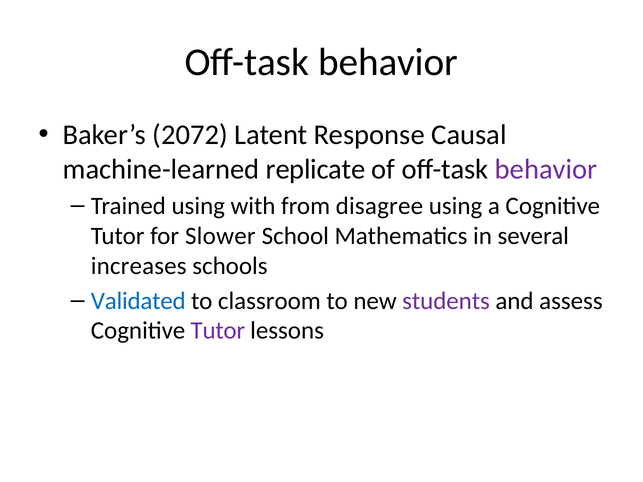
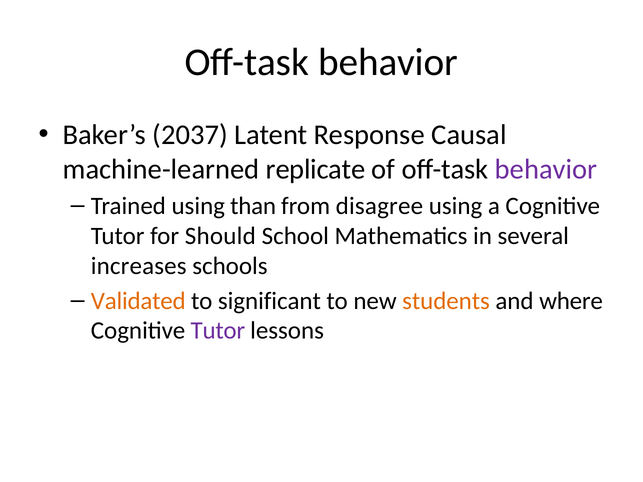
2072: 2072 -> 2037 (190, 135)
with: with -> than (253, 206)
Slower: Slower -> Should (220, 236)
Validated colour: blue -> orange (138, 301)
classroom: classroom -> significant (269, 301)
students colour: purple -> orange (446, 301)
assess: assess -> where (571, 301)
